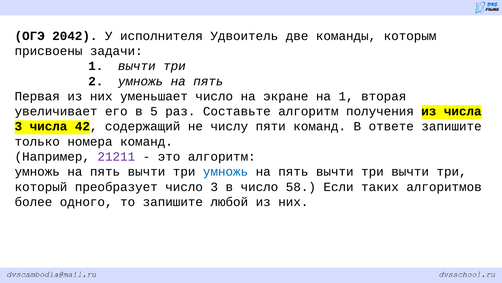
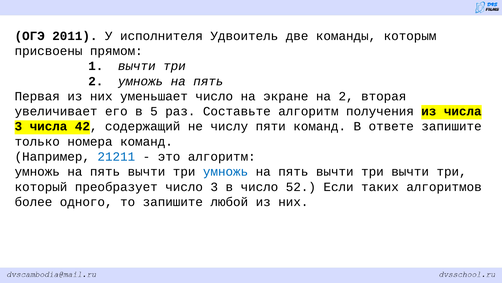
2042: 2042 -> 2011 (75, 36)
задачи: задачи -> прямом (116, 51)
на 1: 1 -> 2 (346, 96)
21211 colour: purple -> blue (116, 156)
58: 58 -> 52 (301, 186)
